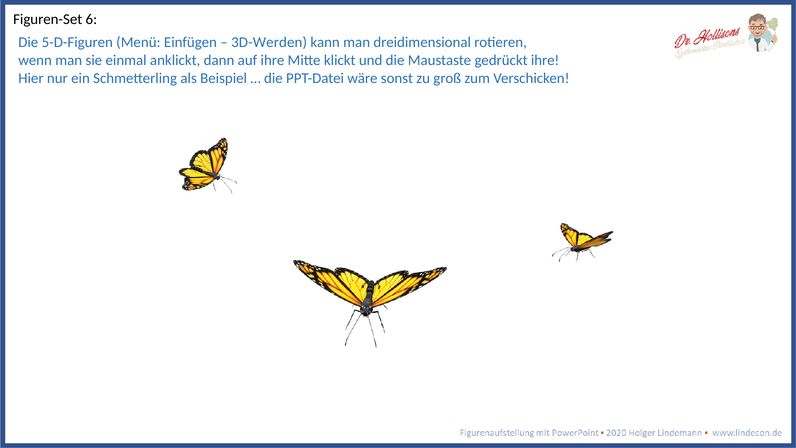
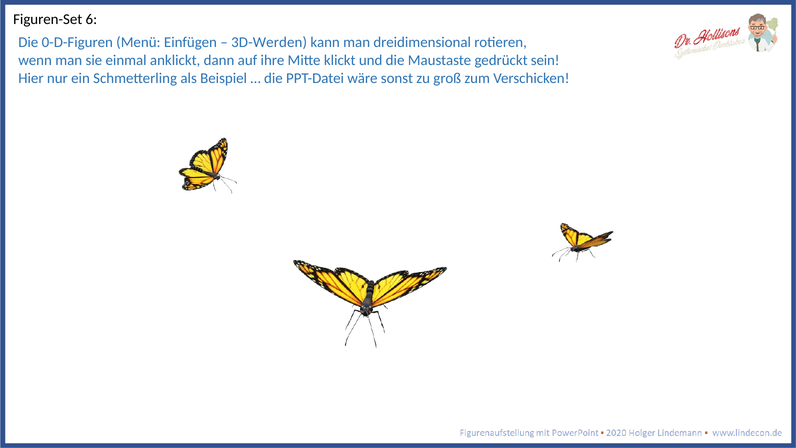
5-D-Figuren: 5-D-Figuren -> 0-D-Figuren (77, 42)
gedrückt ihre: ihre -> sein (545, 60)
